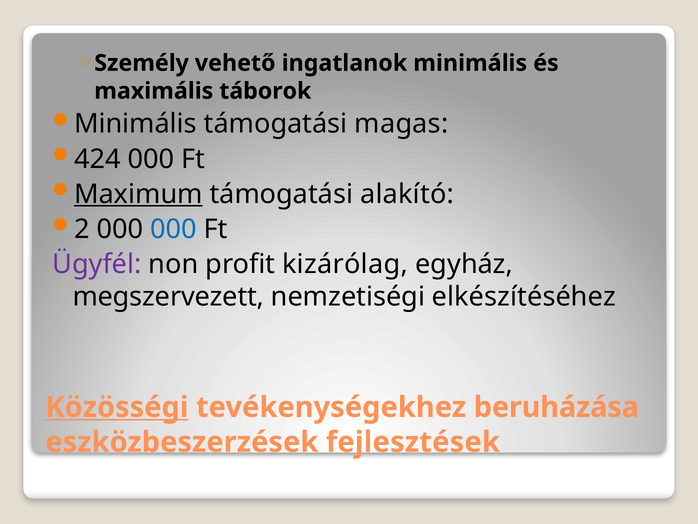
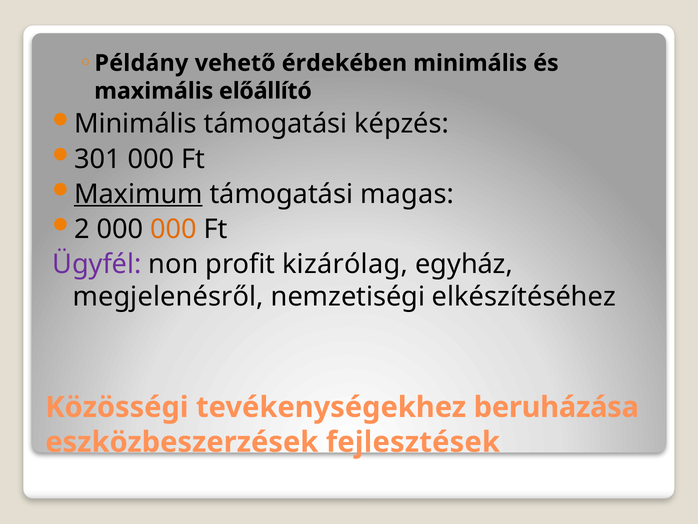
Személy: Személy -> Példány (141, 63)
ingatlanok: ingatlanok -> érdekében (344, 63)
táborok: táborok -> előállító (265, 91)
magas: magas -> képzés (402, 124)
424: 424 -> 301 (97, 159)
alakító: alakító -> magas (407, 194)
000 colour: blue -> orange (173, 229)
megszervezett: megszervezett -> megjelenésről (168, 297)
Közösségi underline: present -> none (117, 407)
